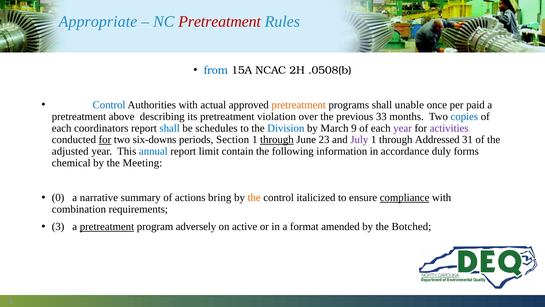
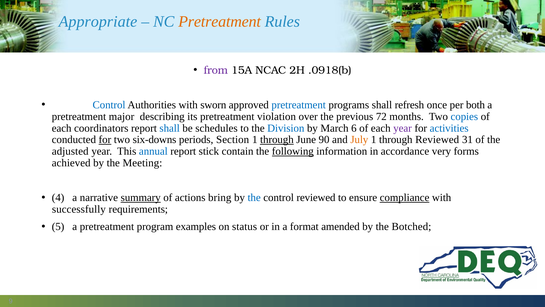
Pretreatment colour: red -> orange (220, 22)
from colour: blue -> purple (216, 70)
.0508(b: .0508(b -> .0918(b (330, 70)
actual: actual -> sworn (213, 105)
pretreatment colour: orange -> blue (299, 105)
unable: unable -> refresh (409, 105)
paid: paid -> both (475, 105)
above: above -> major (122, 116)
33: 33 -> 72 (381, 116)
March 9: 9 -> 6 (354, 128)
activities colour: purple -> blue (449, 128)
23: 23 -> 90 (324, 140)
July colour: purple -> orange (359, 140)
through Addressed: Addressed -> Reviewed (437, 140)
limit: limit -> stick (209, 151)
following underline: none -> present (293, 151)
duly: duly -> very (441, 151)
chemical: chemical -> achieved (71, 163)
0: 0 -> 4 (58, 197)
summary underline: none -> present (141, 197)
the colour: orange -> blue (254, 197)
control italicized: italicized -> reviewed (316, 197)
combination: combination -> successfully (79, 209)
3: 3 -> 5 (58, 226)
pretreatment underline: present -> none (107, 226)
adversely: adversely -> examples (196, 226)
active: active -> status (245, 226)
